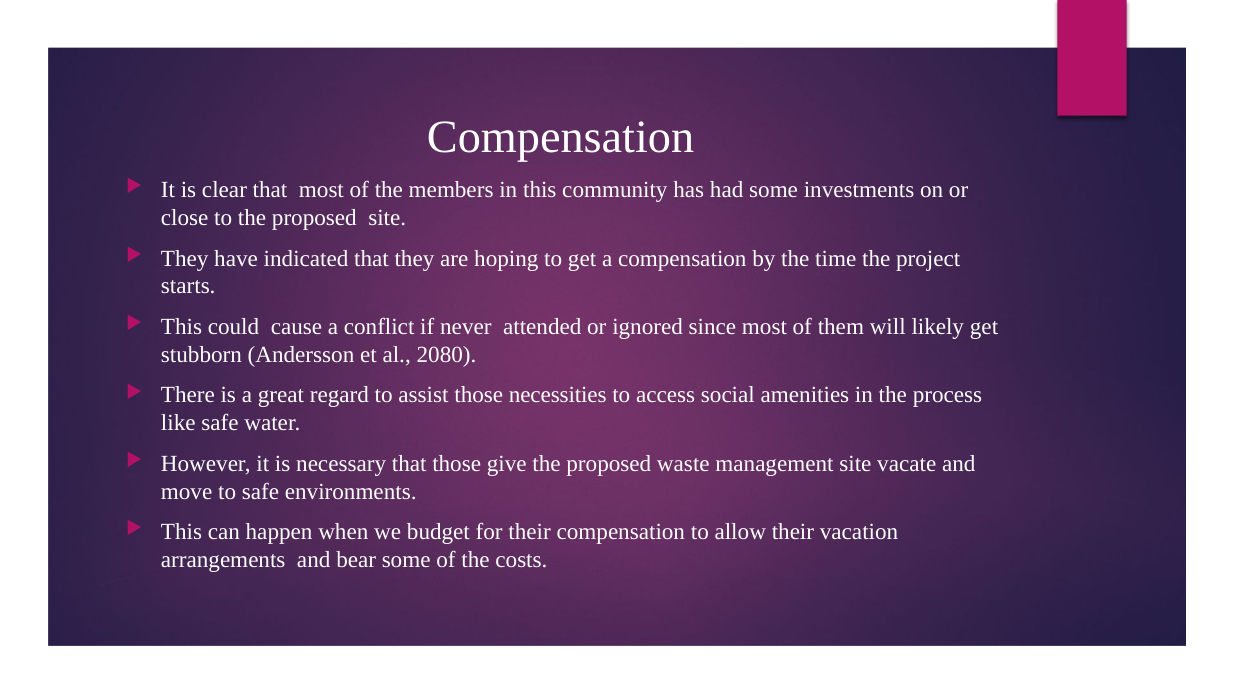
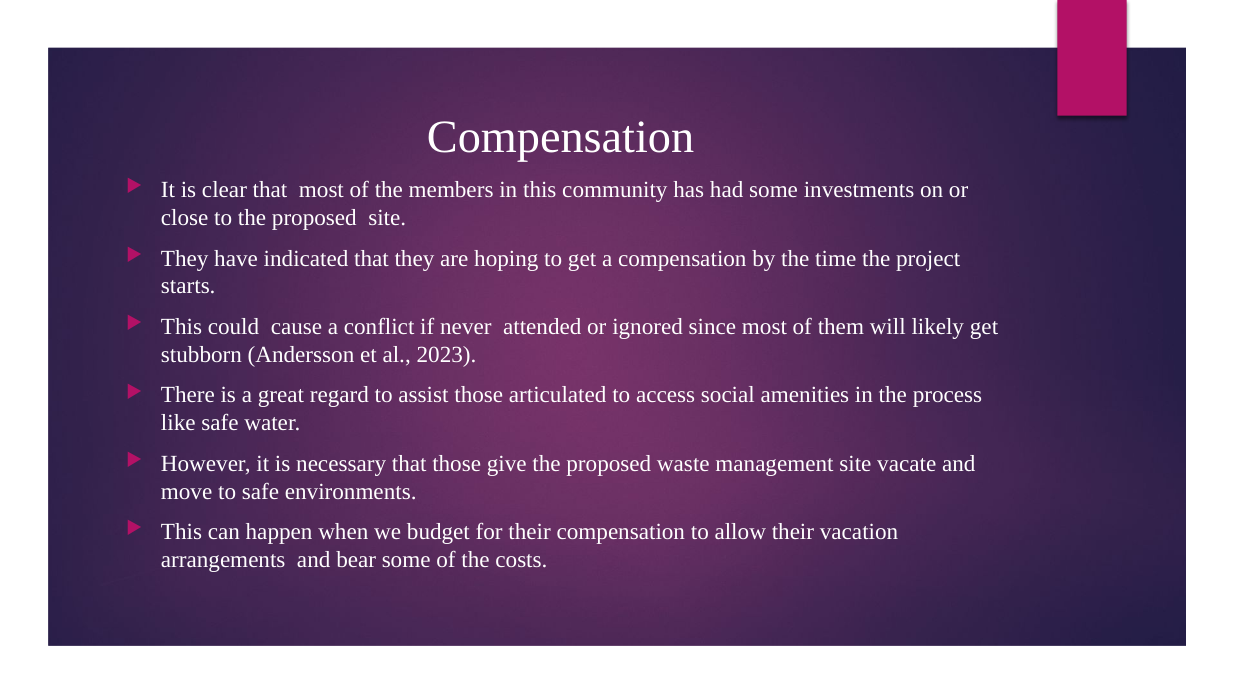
2080: 2080 -> 2023 (447, 355)
necessities: necessities -> articulated (558, 396)
